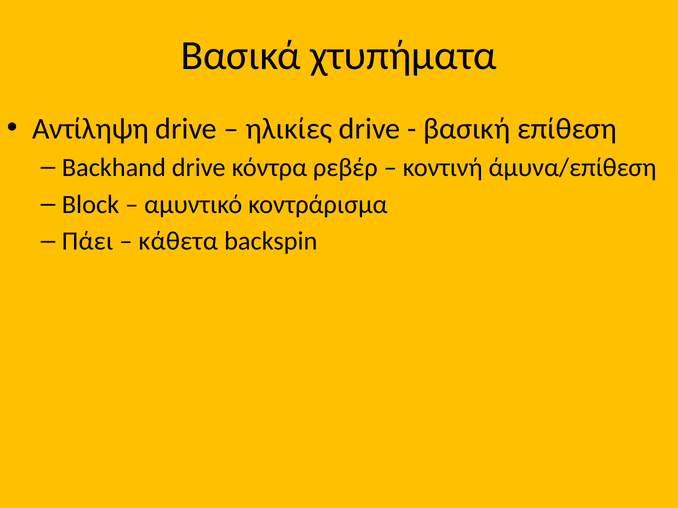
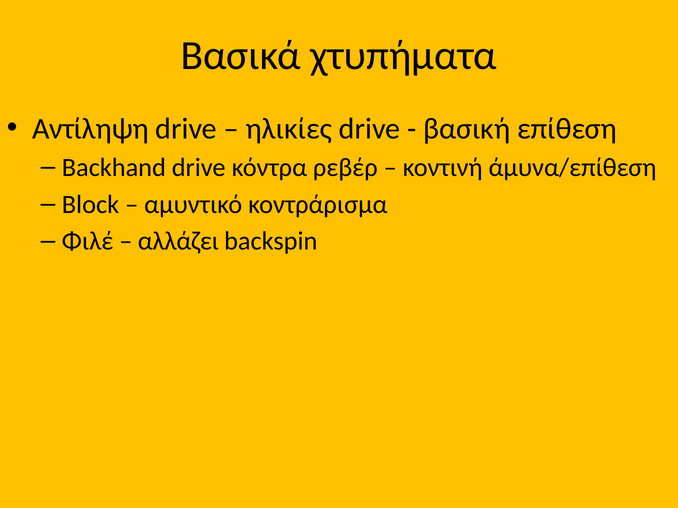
Πάει: Πάει -> Φιλέ (88, 242)
κάθετα: κάθετα -> αλλάζει (178, 242)
